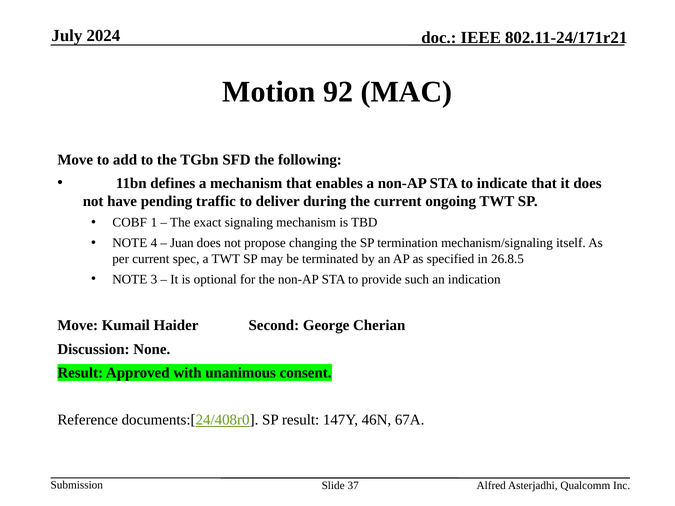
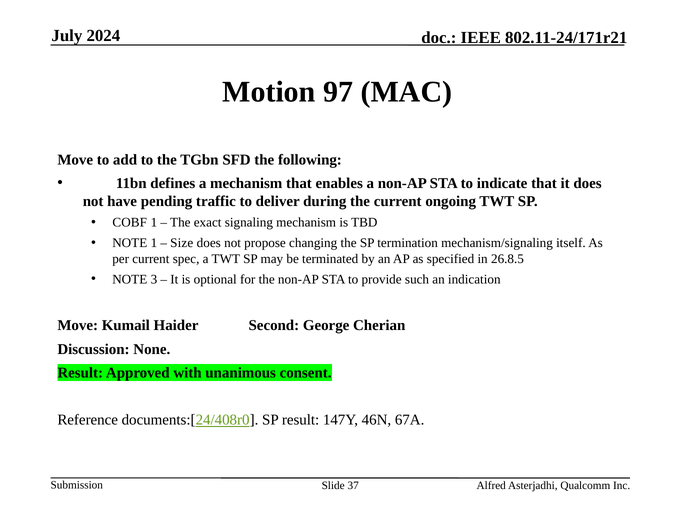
92: 92 -> 97 (338, 92)
NOTE 4: 4 -> 1 (154, 243)
Juan: Juan -> Size (182, 243)
